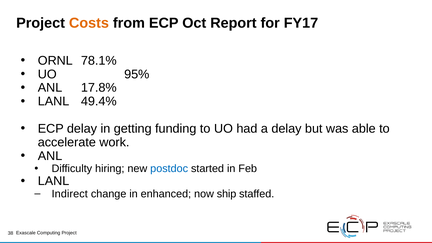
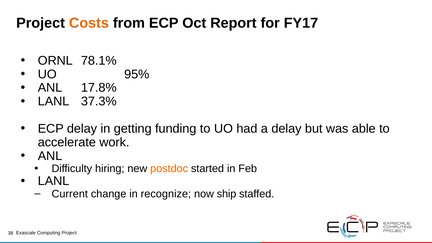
49.4%: 49.4% -> 37.3% (99, 101)
postdoc colour: blue -> orange (169, 169)
Indirect: Indirect -> Current (70, 194)
enhanced: enhanced -> recognize (166, 194)
